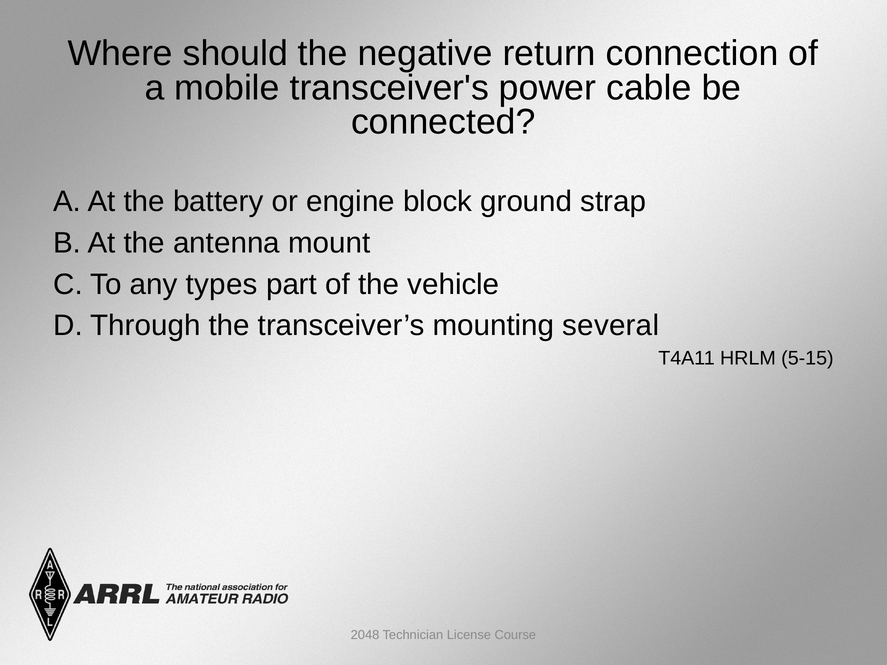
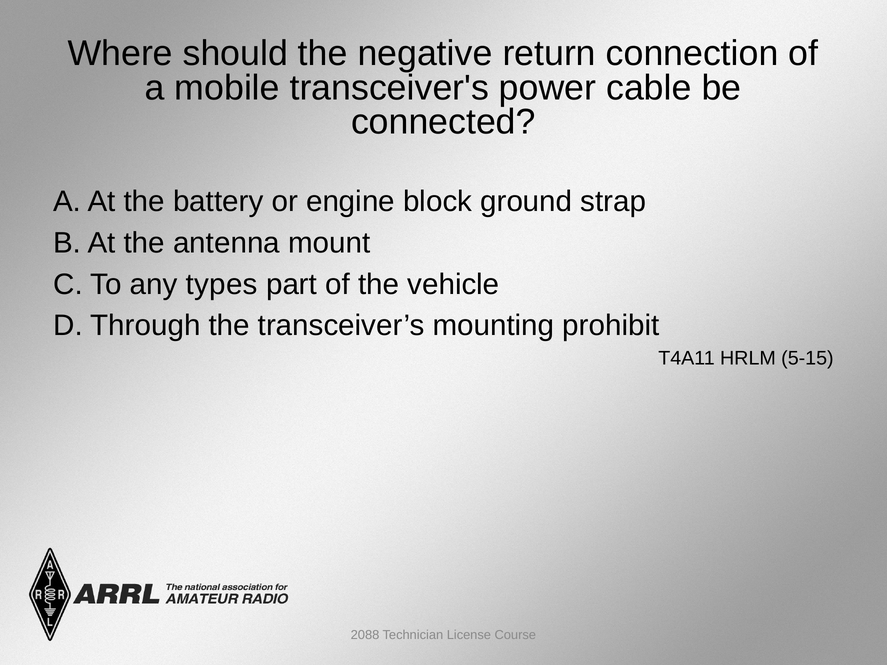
several: several -> prohibit (611, 326)
2048: 2048 -> 2088 (365, 635)
